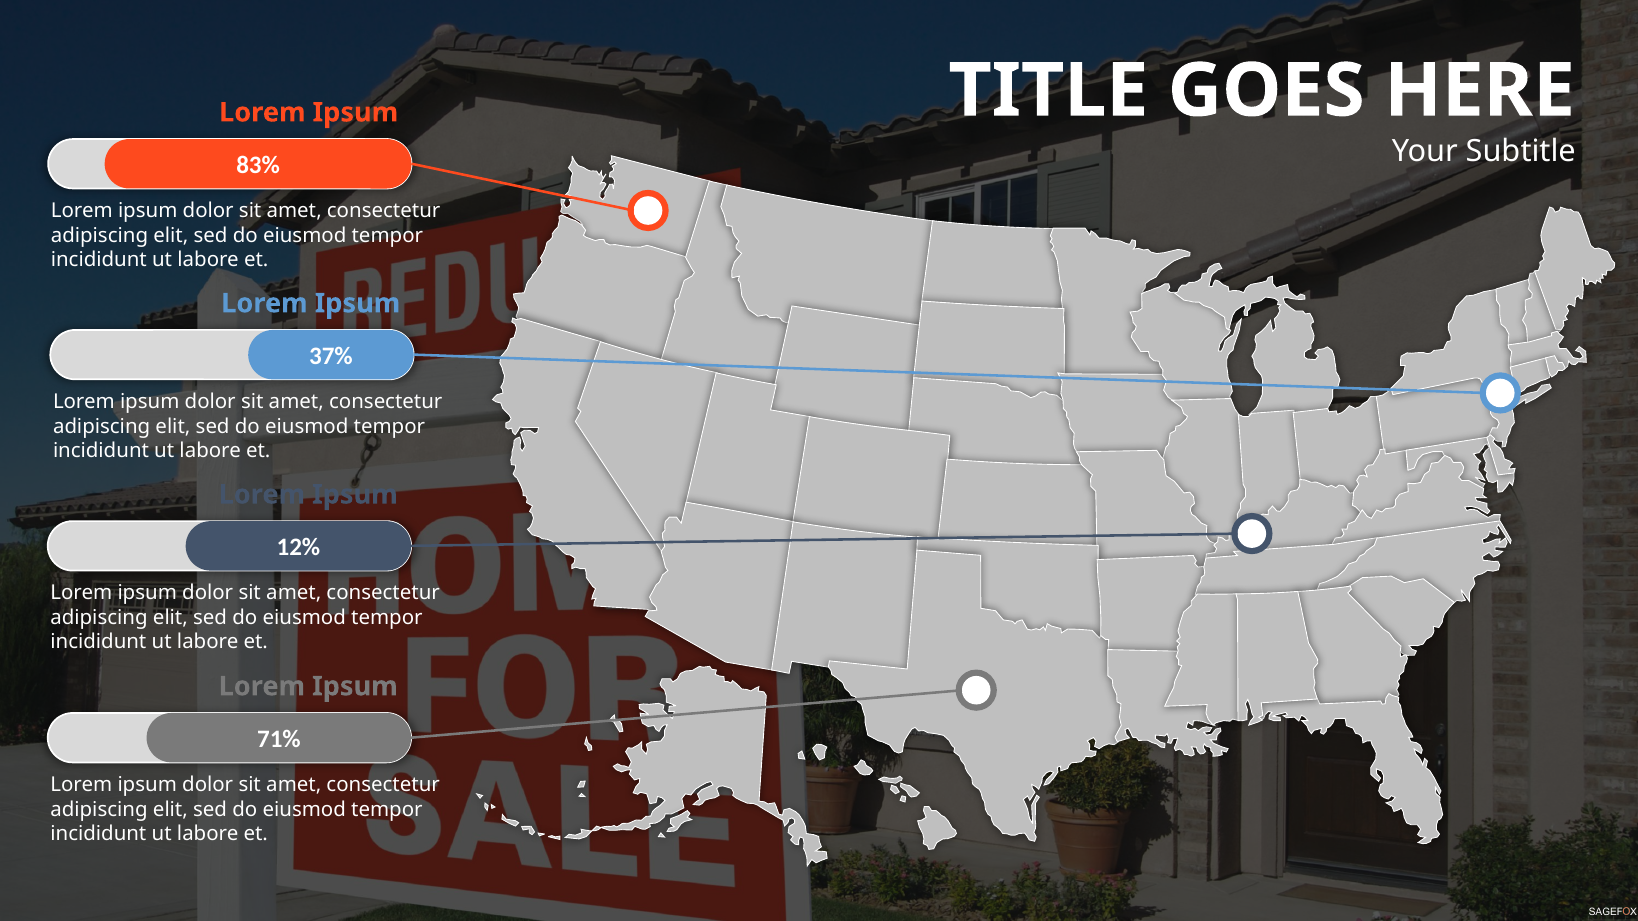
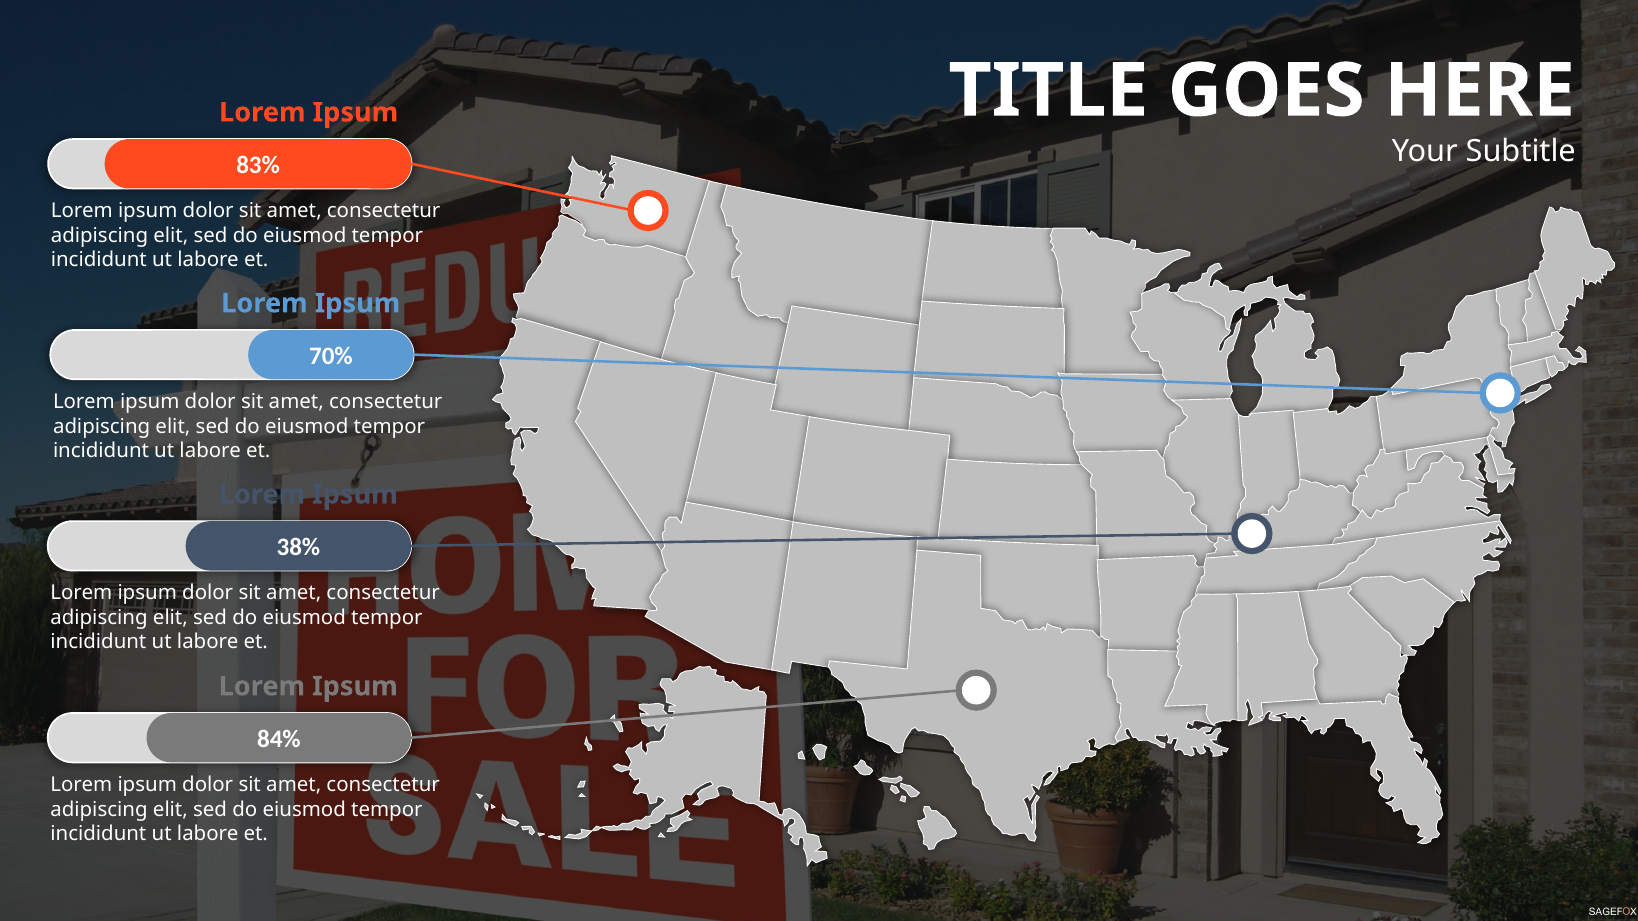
37%: 37% -> 70% (331, 356)
12%: 12% -> 38% (298, 548)
71%: 71% -> 84% (279, 740)
